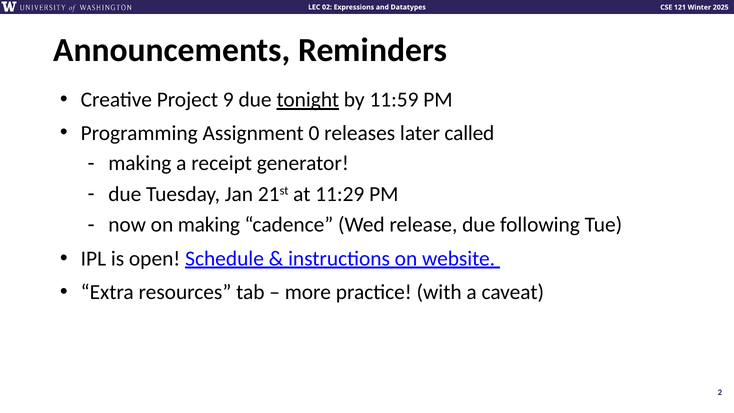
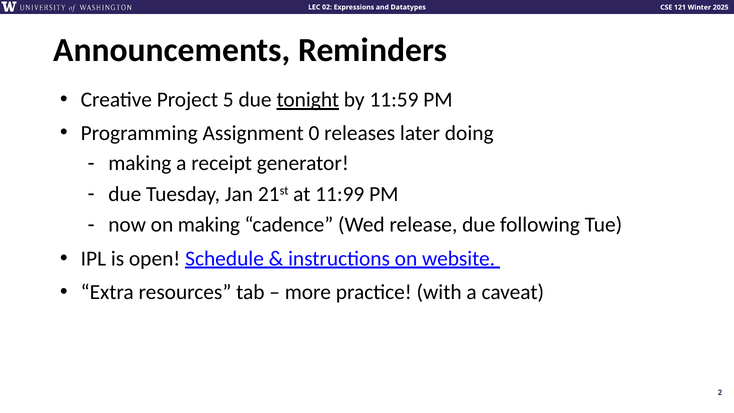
9: 9 -> 5 (228, 100)
called: called -> doing (469, 133)
11:29: 11:29 -> 11:99 (340, 194)
